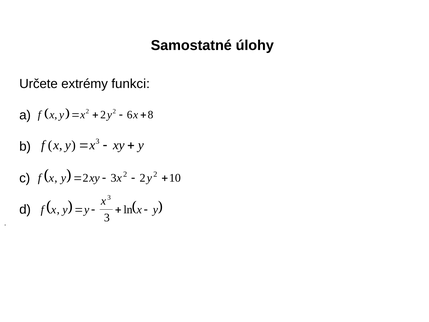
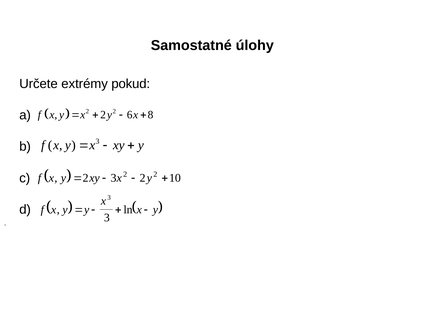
funkci: funkci -> pokud (131, 84)
